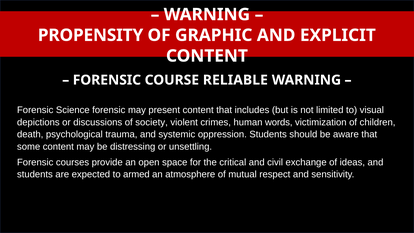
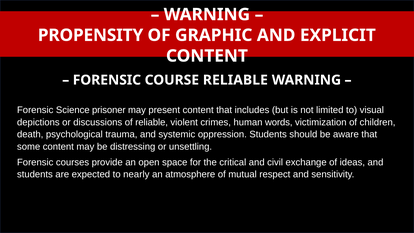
Science forensic: forensic -> prisoner (109, 110)
of society: society -> reliable (152, 122)
armed: armed -> nearly (136, 174)
